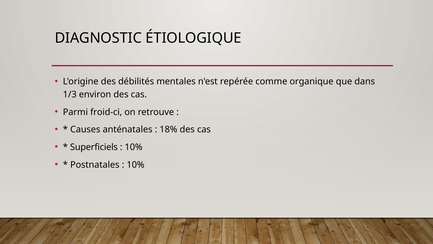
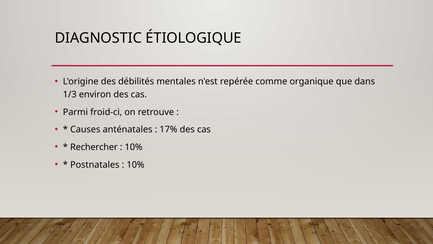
18%: 18% -> 17% (168, 129)
Superficiels: Superficiels -> Rechercher (94, 147)
